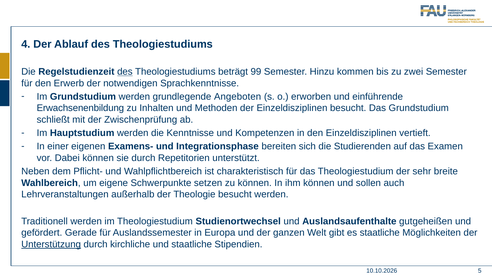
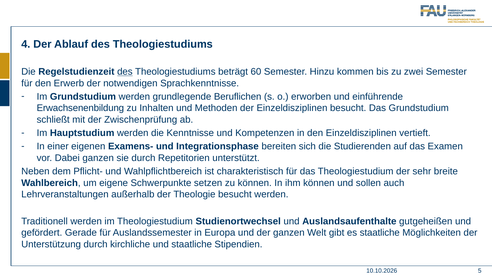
99: 99 -> 60 (256, 72)
Angeboten: Angeboten -> Beruflichen (238, 97)
Dabei können: können -> ganzen (98, 158)
Unterstützung underline: present -> none (51, 244)
